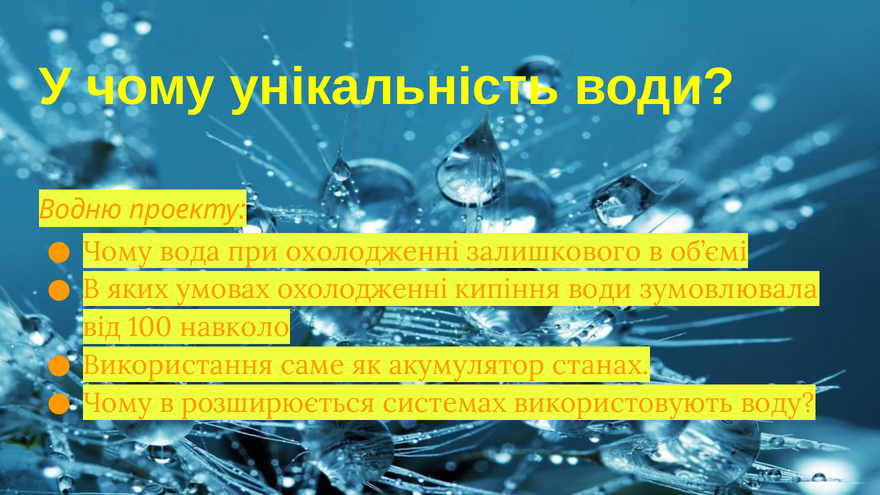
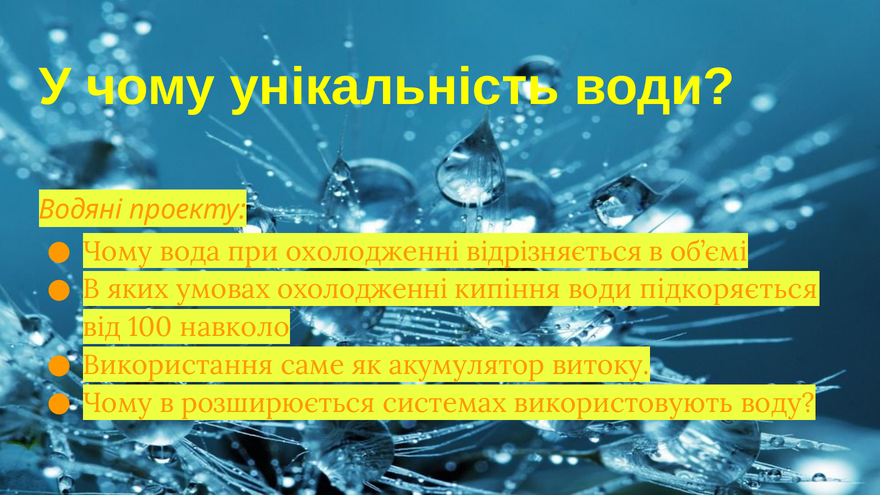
Водню: Водню -> Водяні (80, 210)
залишкового: залишкового -> відрізняється (554, 251)
зумовлювала: зумовлювала -> підкоряється (729, 289)
станах: станах -> витоку (601, 365)
